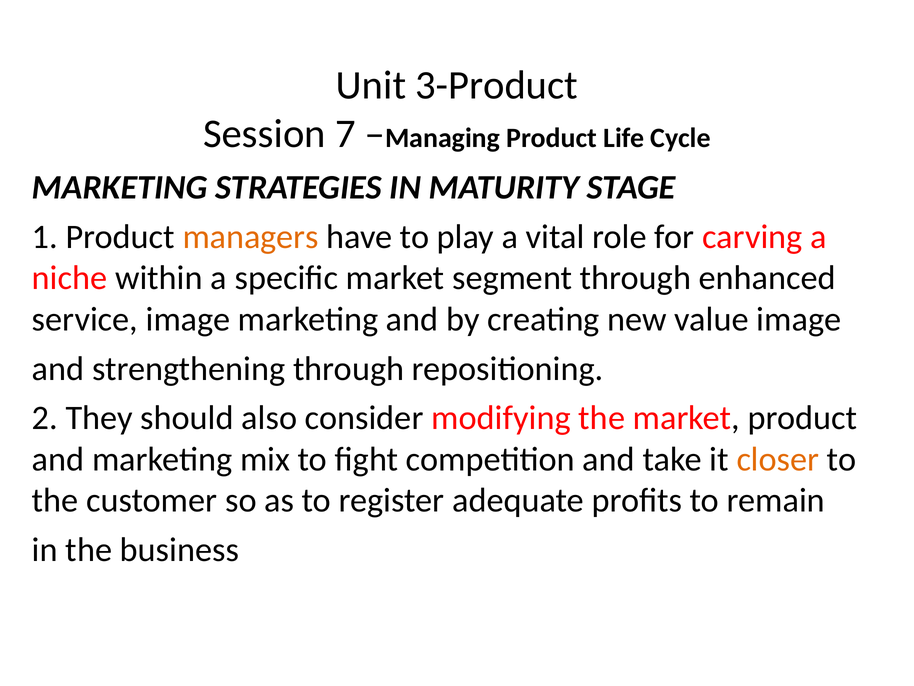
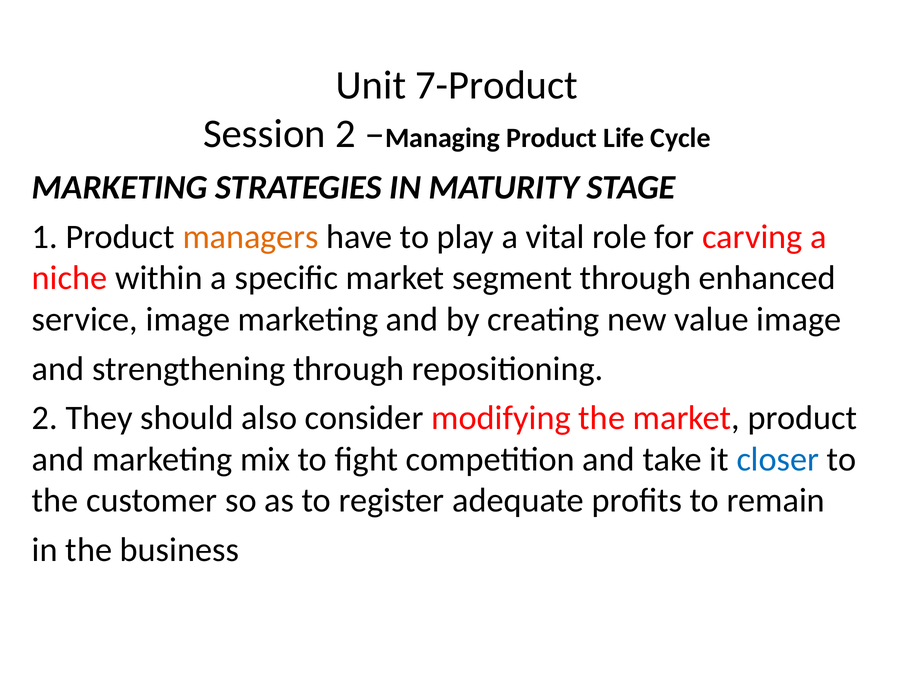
3-Product: 3-Product -> 7-Product (497, 85)
Session 7: 7 -> 2 (345, 134)
closer colour: orange -> blue (778, 459)
